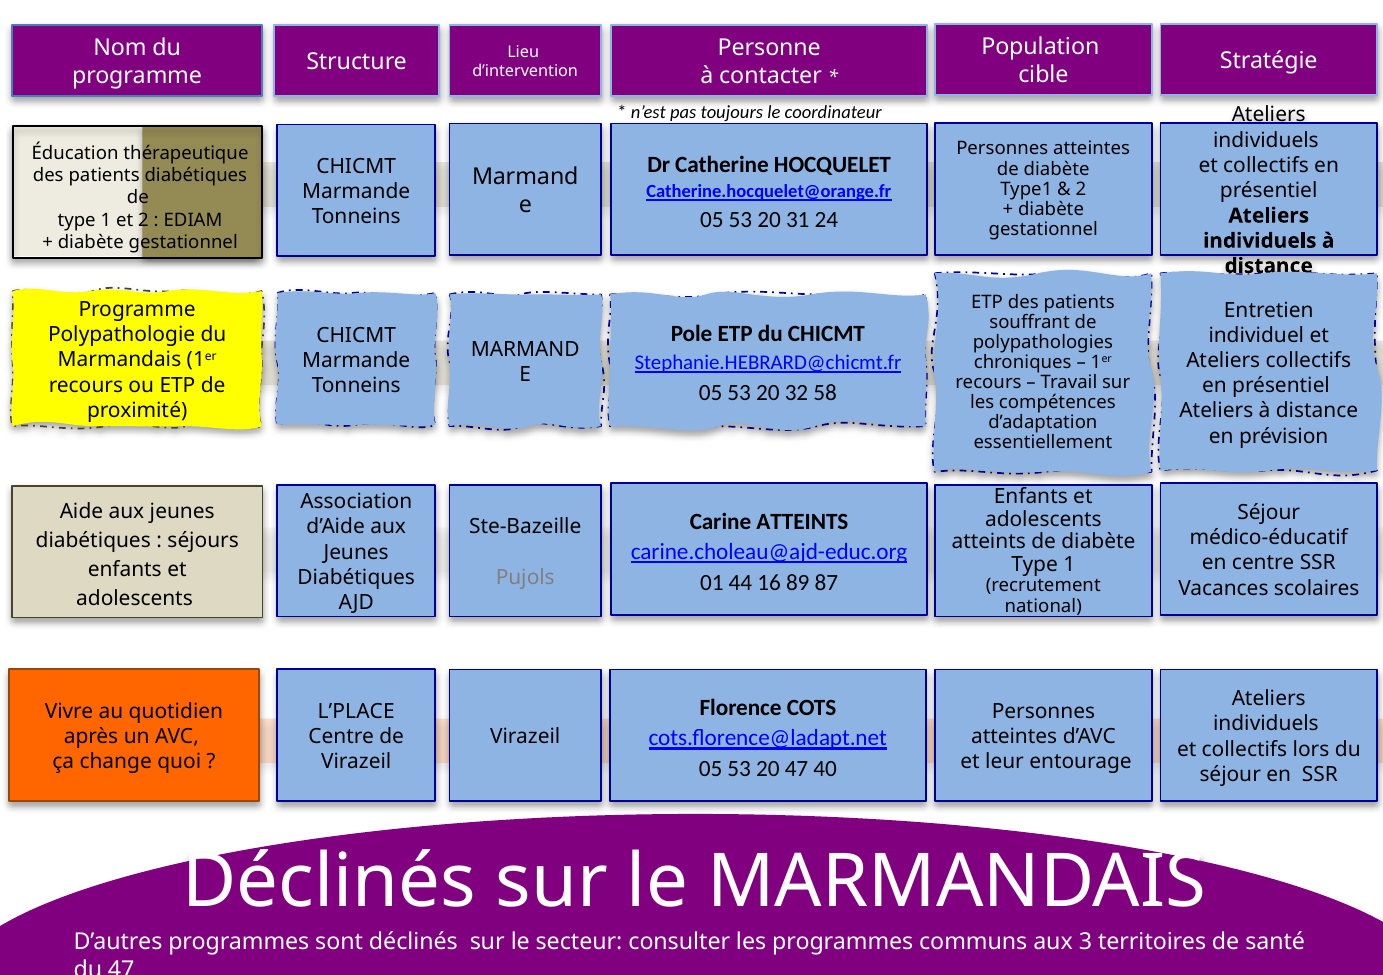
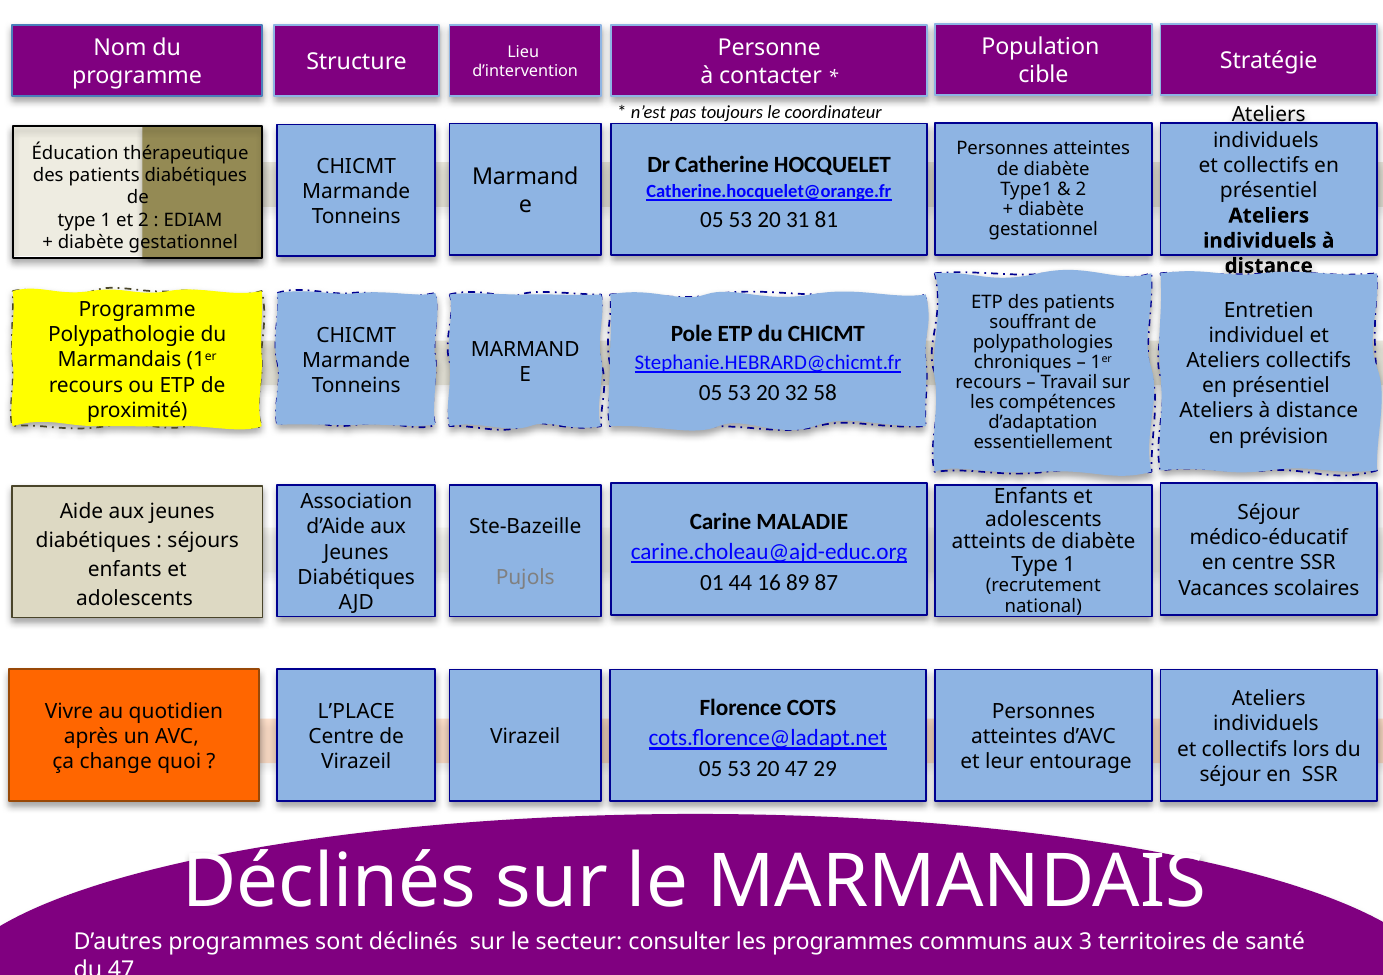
24: 24 -> 81 (826, 220)
Carine ATTEINTS: ATTEINTS -> MALADIE (802, 521)
40: 40 -> 29 (825, 769)
